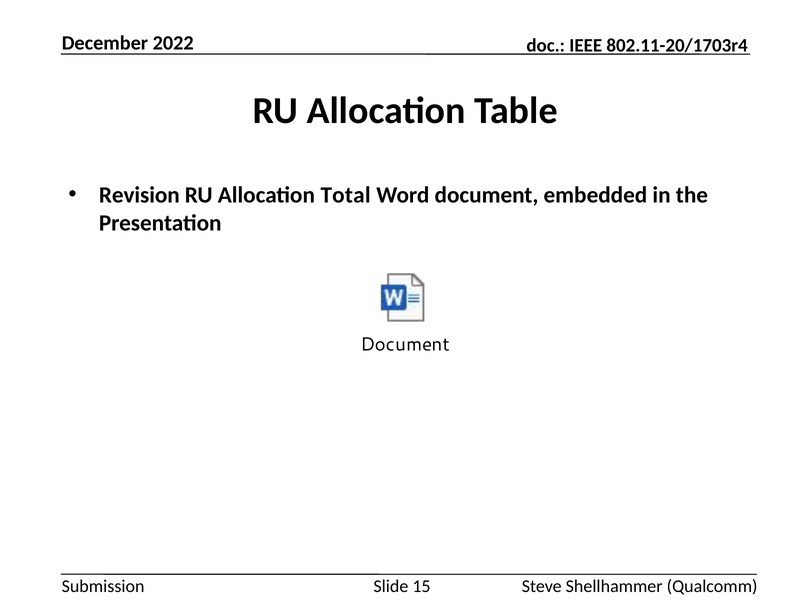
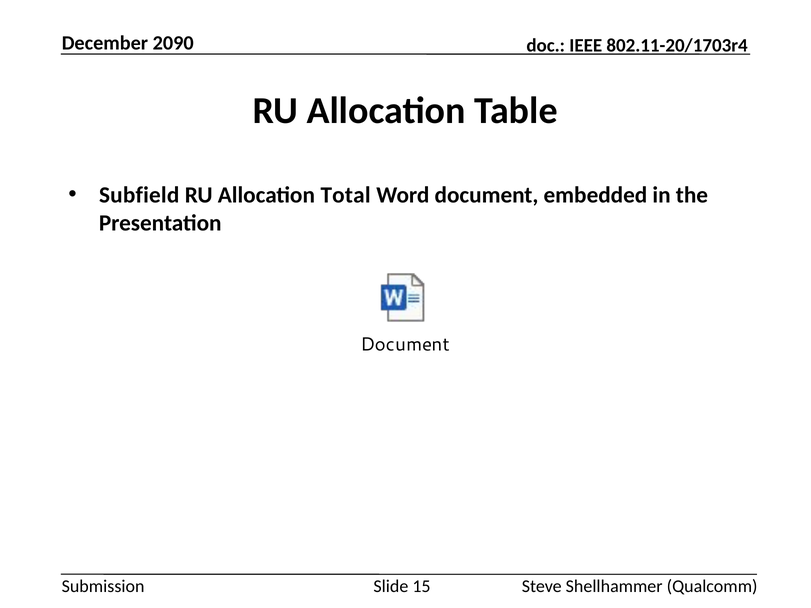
2022: 2022 -> 2090 (173, 43)
Revision: Revision -> Subfield (139, 195)
